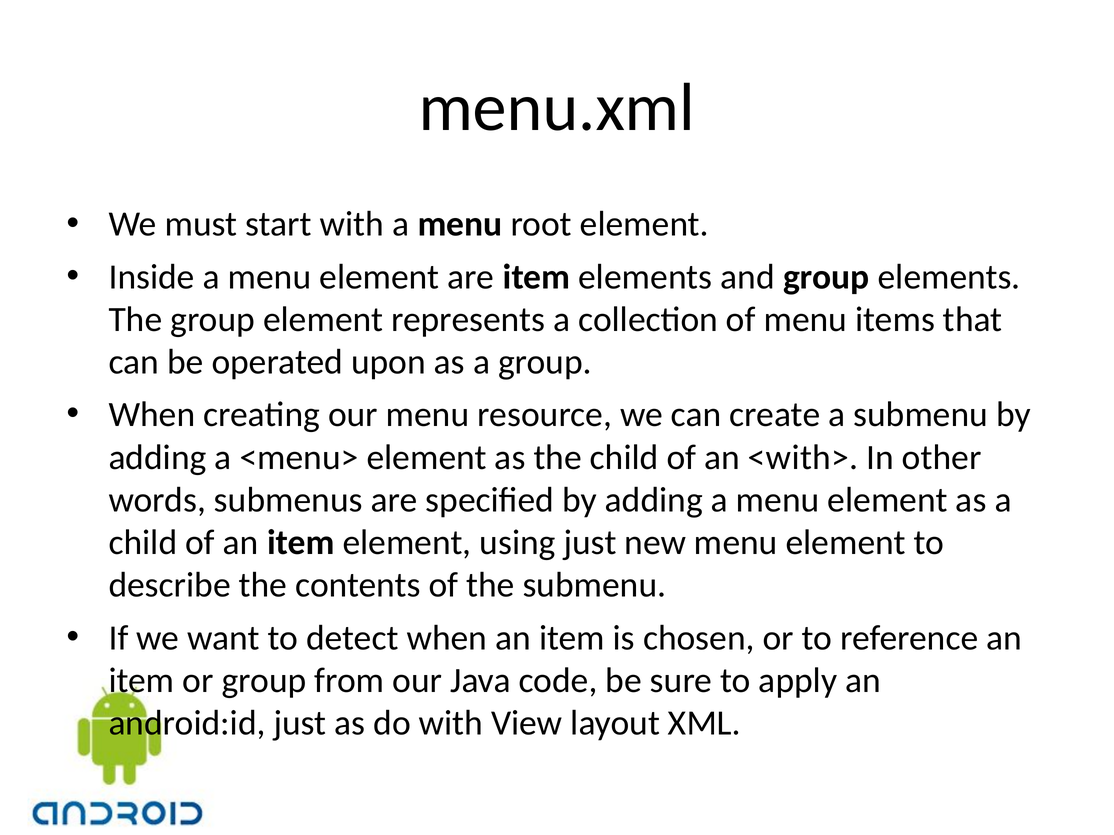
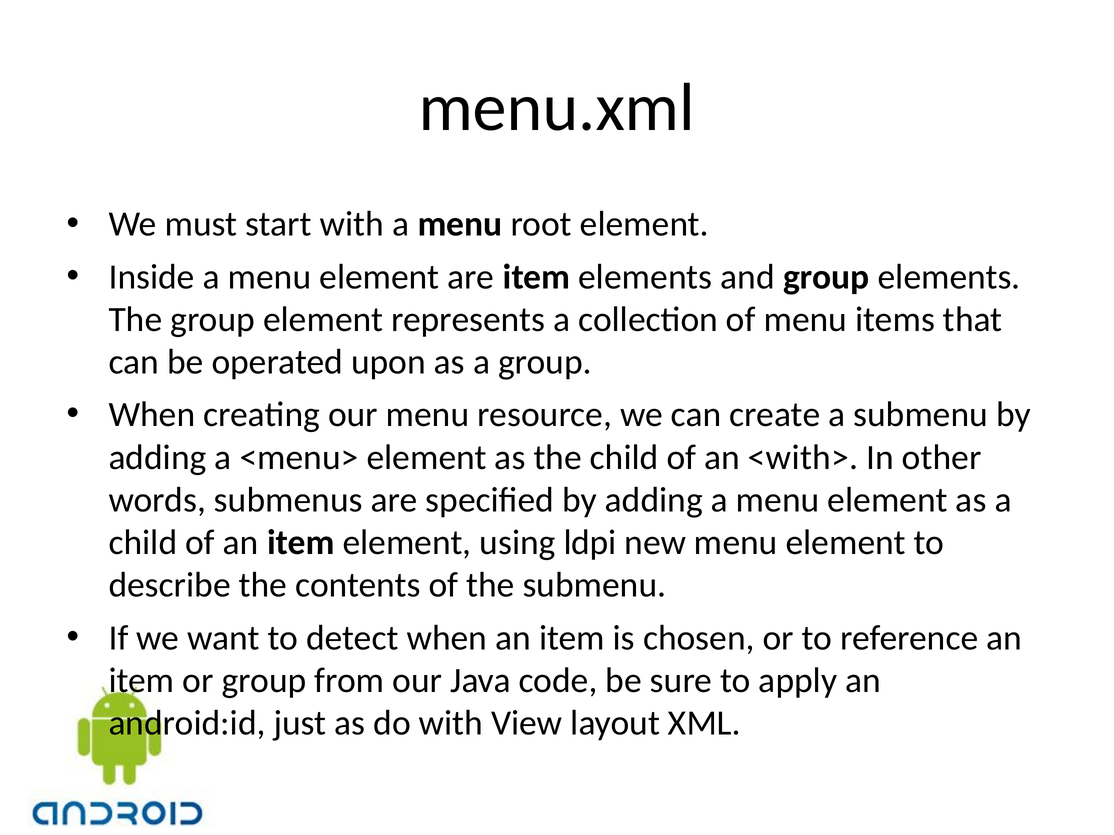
using just: just -> ldpi (590, 543)
